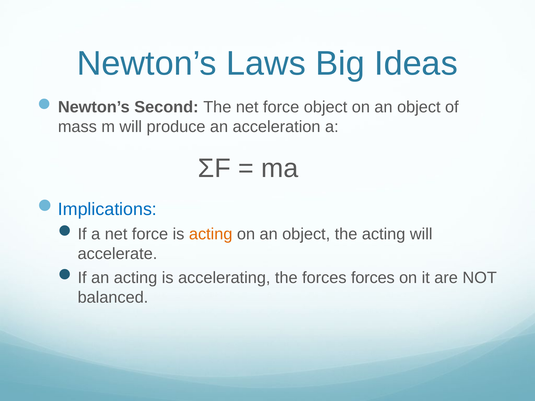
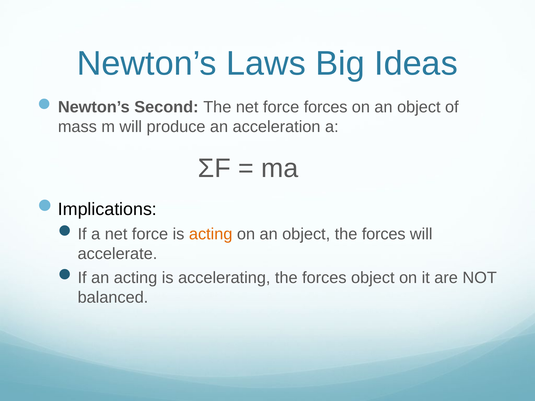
force object: object -> forces (326, 107)
Implications colour: blue -> black (107, 209)
object the acting: acting -> forces (384, 234)
forces forces: forces -> object (373, 278)
